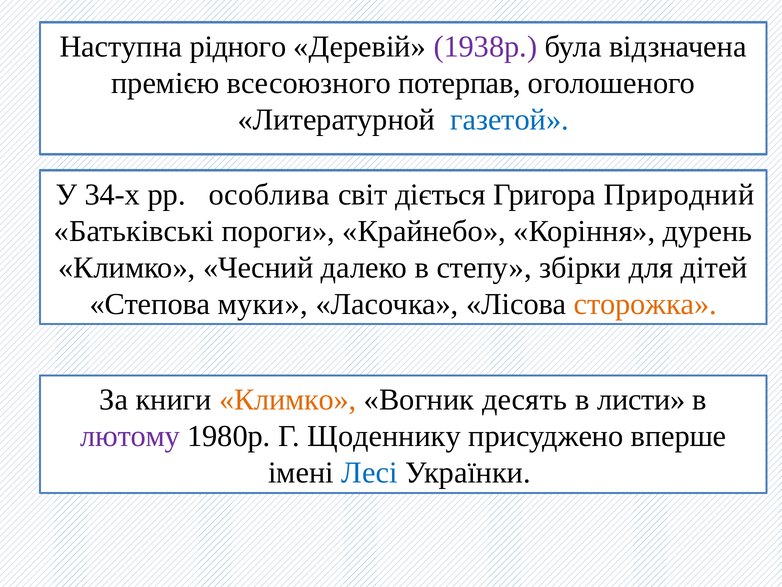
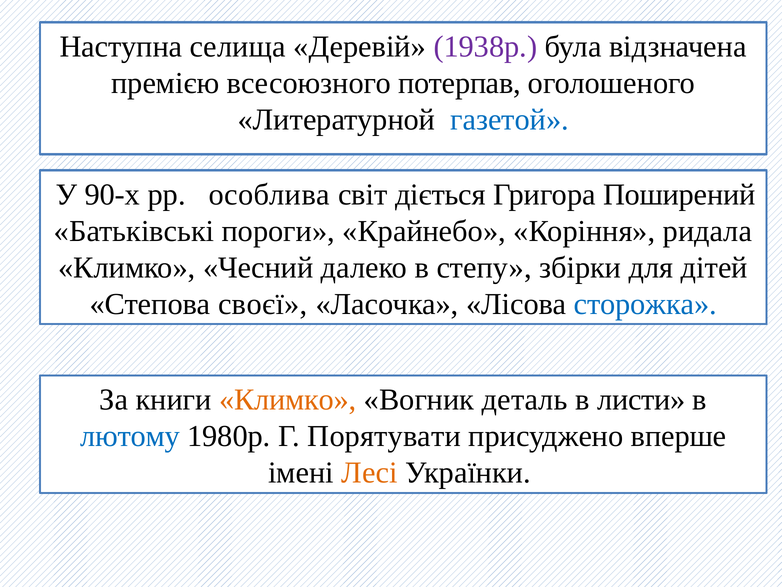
рідного: рідного -> селища (238, 47)
34-х: 34-х -> 90-х (112, 194)
Природний: Природний -> Поширений (679, 194)
дурень: дурень -> ридала (707, 231)
муки: муки -> своєї (263, 304)
сторожка colour: orange -> blue (645, 304)
десять: десять -> деталь (525, 399)
лютому colour: purple -> blue (130, 436)
Щоденнику: Щоденнику -> Порятувати (384, 436)
Лесі colour: blue -> orange (370, 472)
